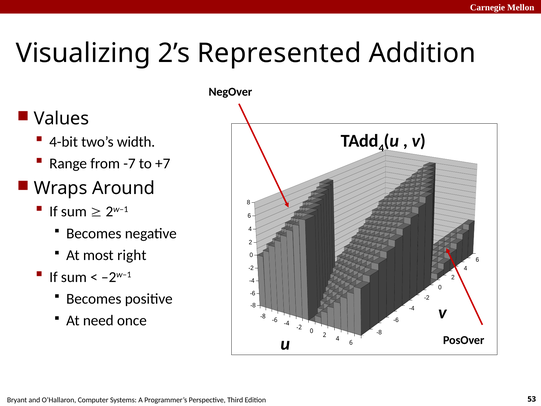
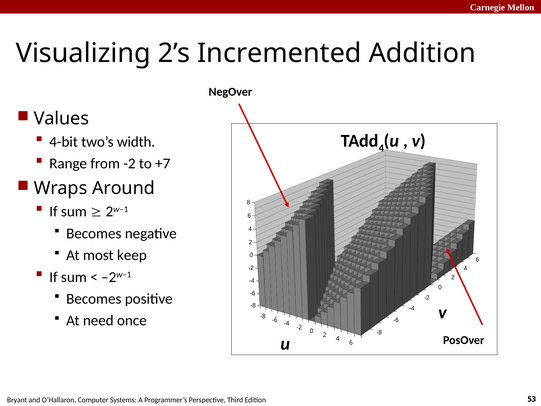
Represented: Represented -> Incremented (279, 53)
from -7: -7 -> -2 (129, 164)
right: right -> keep (132, 255)
